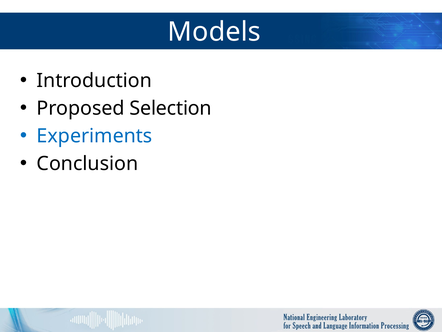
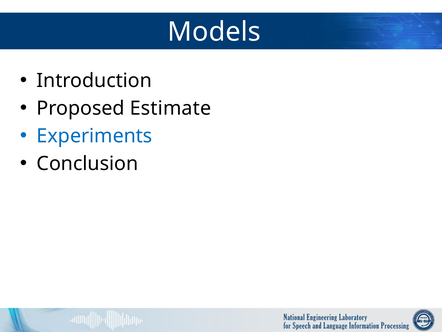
Selection: Selection -> Estimate (170, 108)
